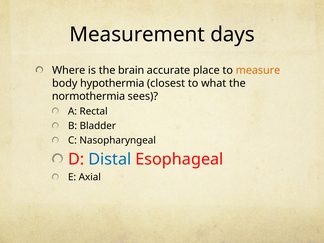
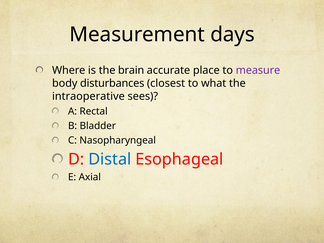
measure colour: orange -> purple (258, 70)
hypothermia: hypothermia -> disturbances (112, 83)
normothermia: normothermia -> intraoperative (88, 96)
